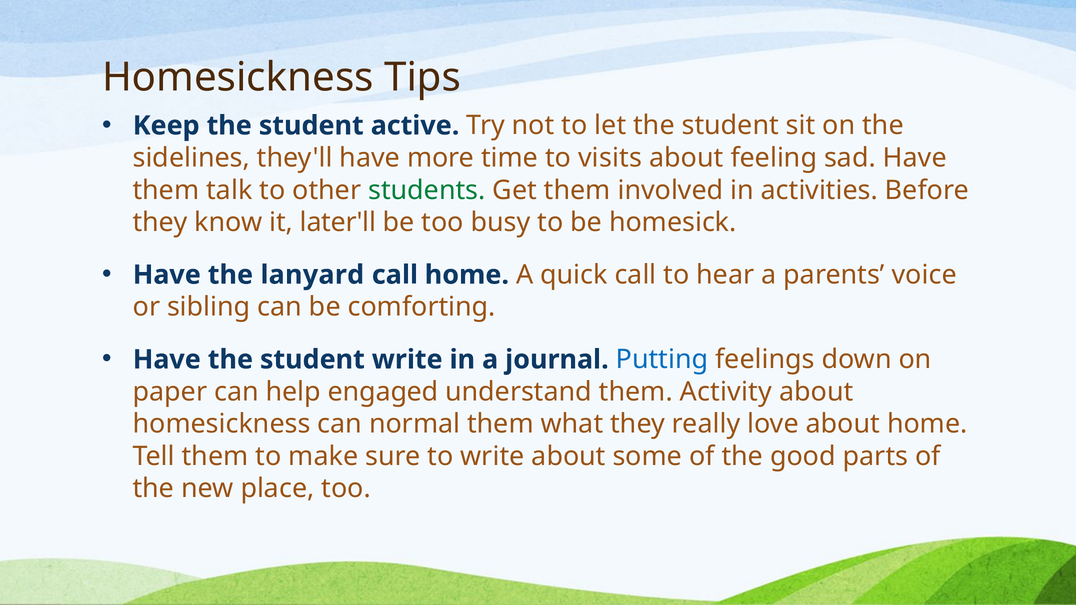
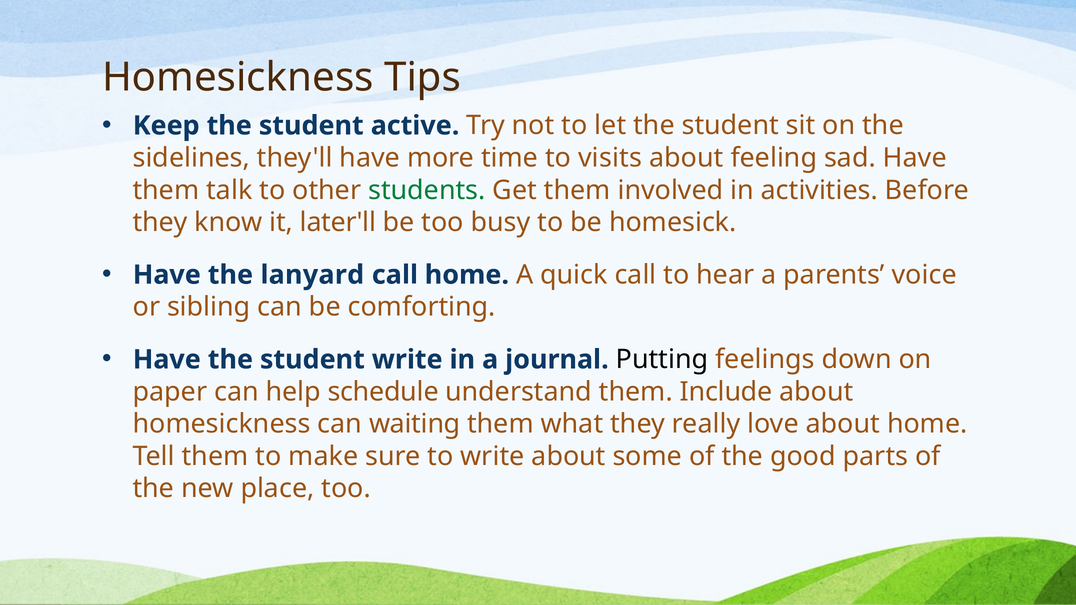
Putting colour: blue -> black (662, 360)
engaged: engaged -> schedule (383, 392)
Activity: Activity -> Include (726, 392)
normal: normal -> waiting (415, 424)
